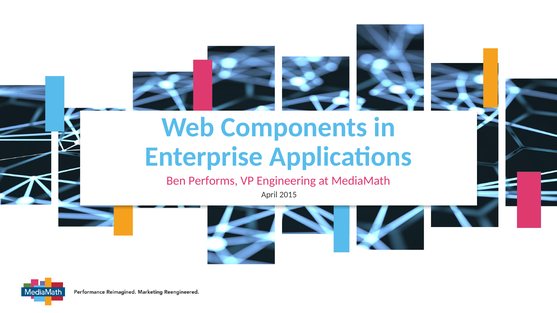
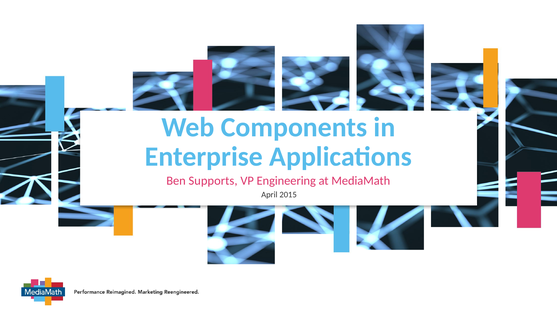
Performs: Performs -> Supports (213, 181)
